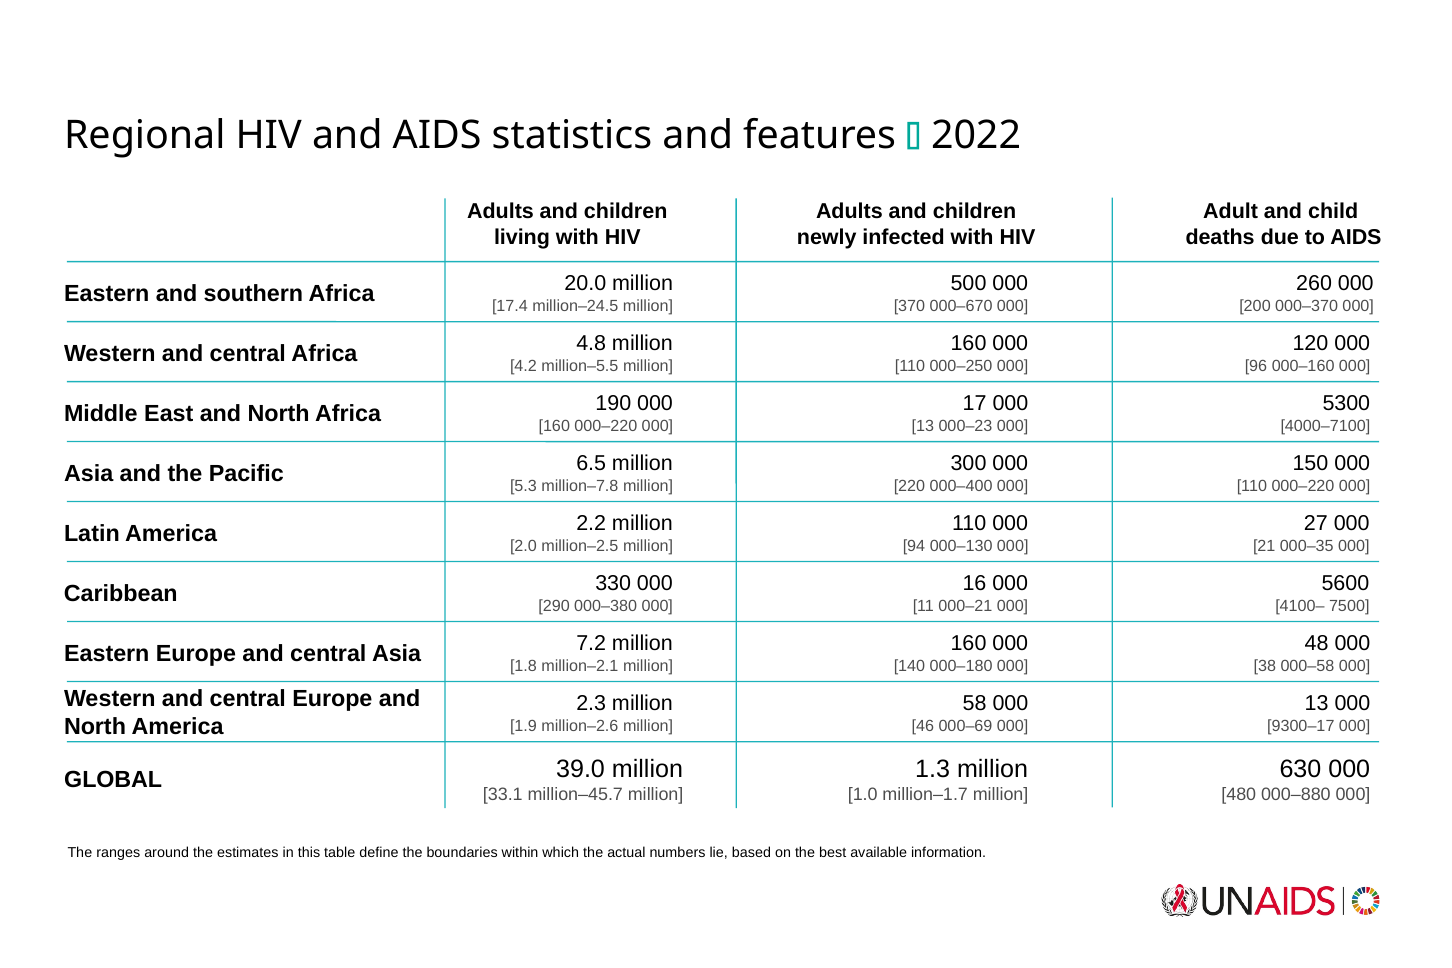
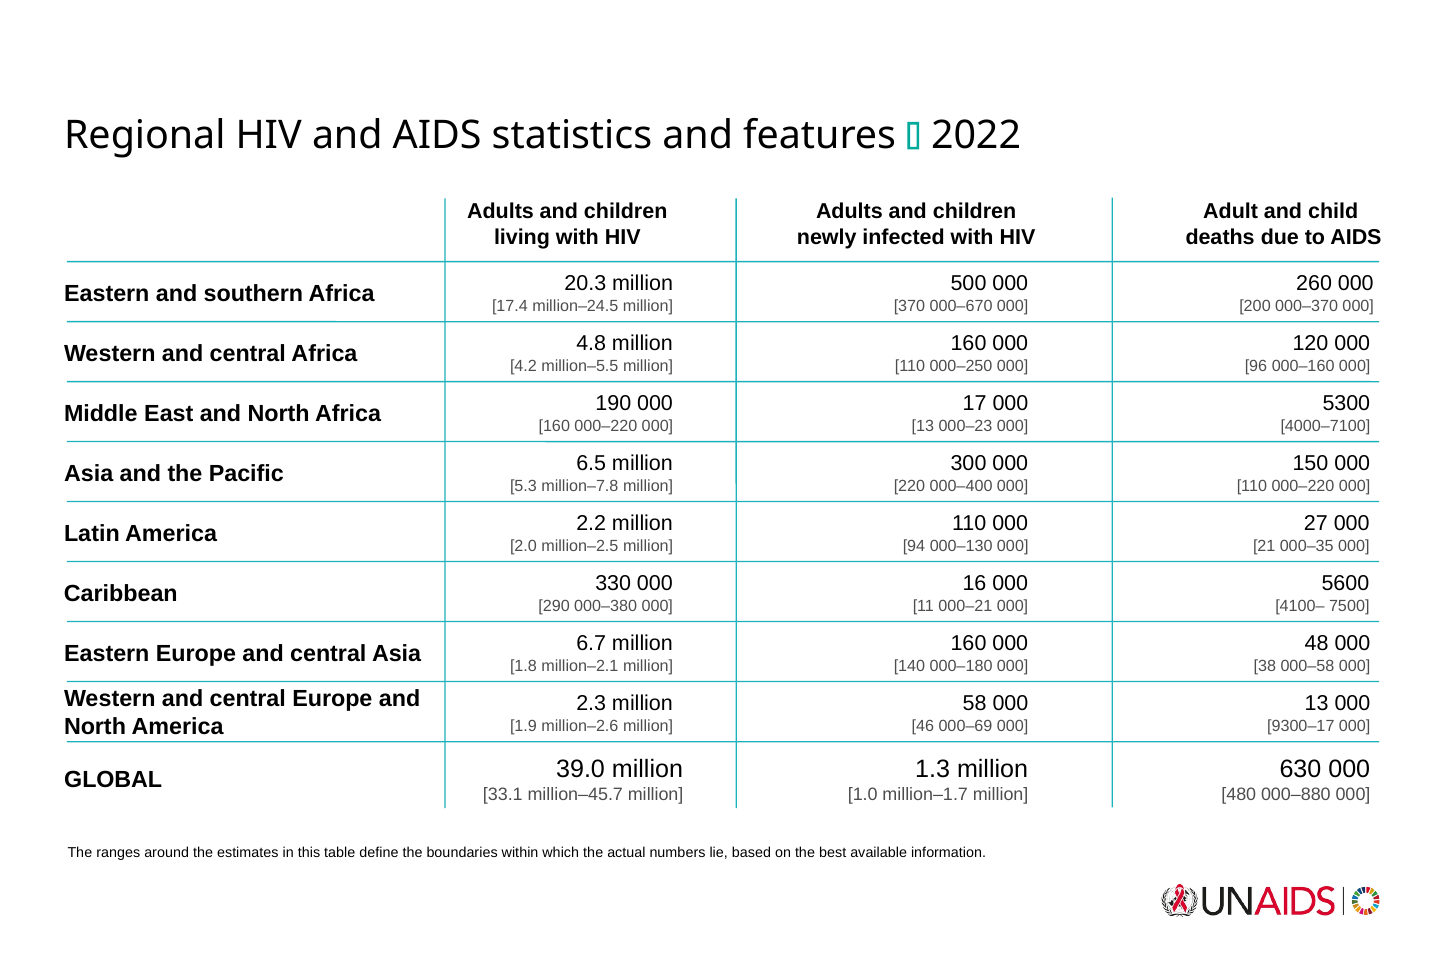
20.0: 20.0 -> 20.3 (585, 284)
7.2: 7.2 -> 6.7 (591, 643)
